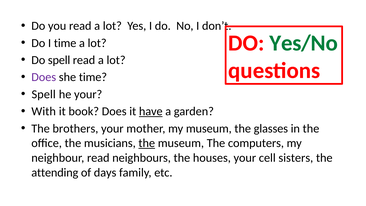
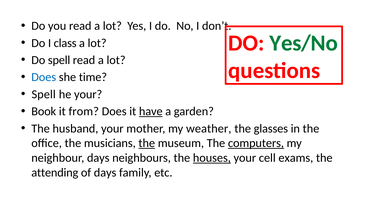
I time: time -> class (65, 43)
Does colour: purple -> blue (44, 77)
With: With -> Book (44, 111)
book: book -> from (84, 111)
brothers: brothers -> husband (75, 128)
my museum: museum -> weather (209, 128)
computers underline: none -> present (256, 143)
neighbour read: read -> days (98, 158)
houses underline: none -> present (212, 158)
sisters: sisters -> exams (296, 158)
